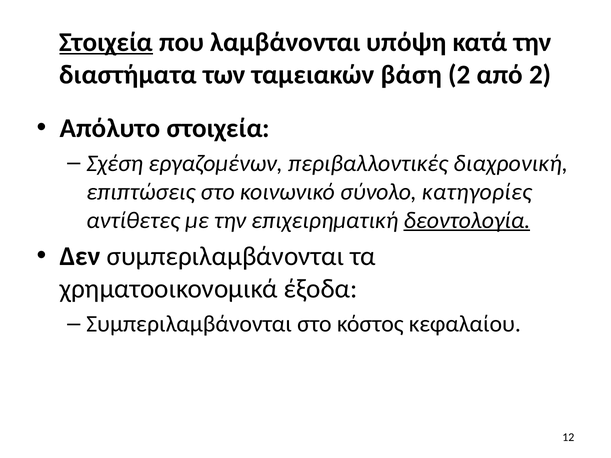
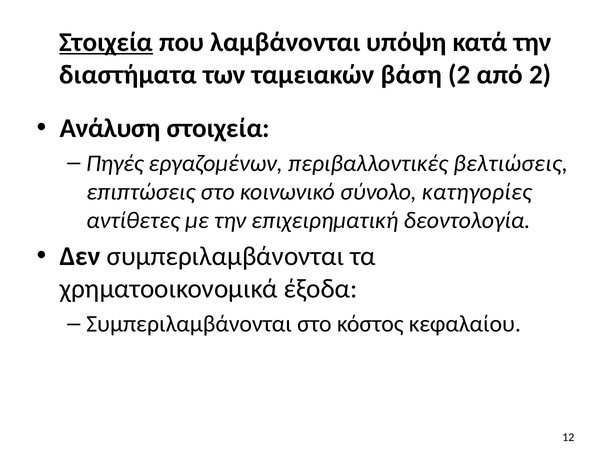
Απόλυτο: Απόλυτο -> Ανάλυση (110, 128)
Σχέση: Σχέση -> Πηγές (115, 163)
διαχρονική: διαχρονική -> βελτιώσεις (511, 163)
δεοντολογία underline: present -> none (467, 220)
